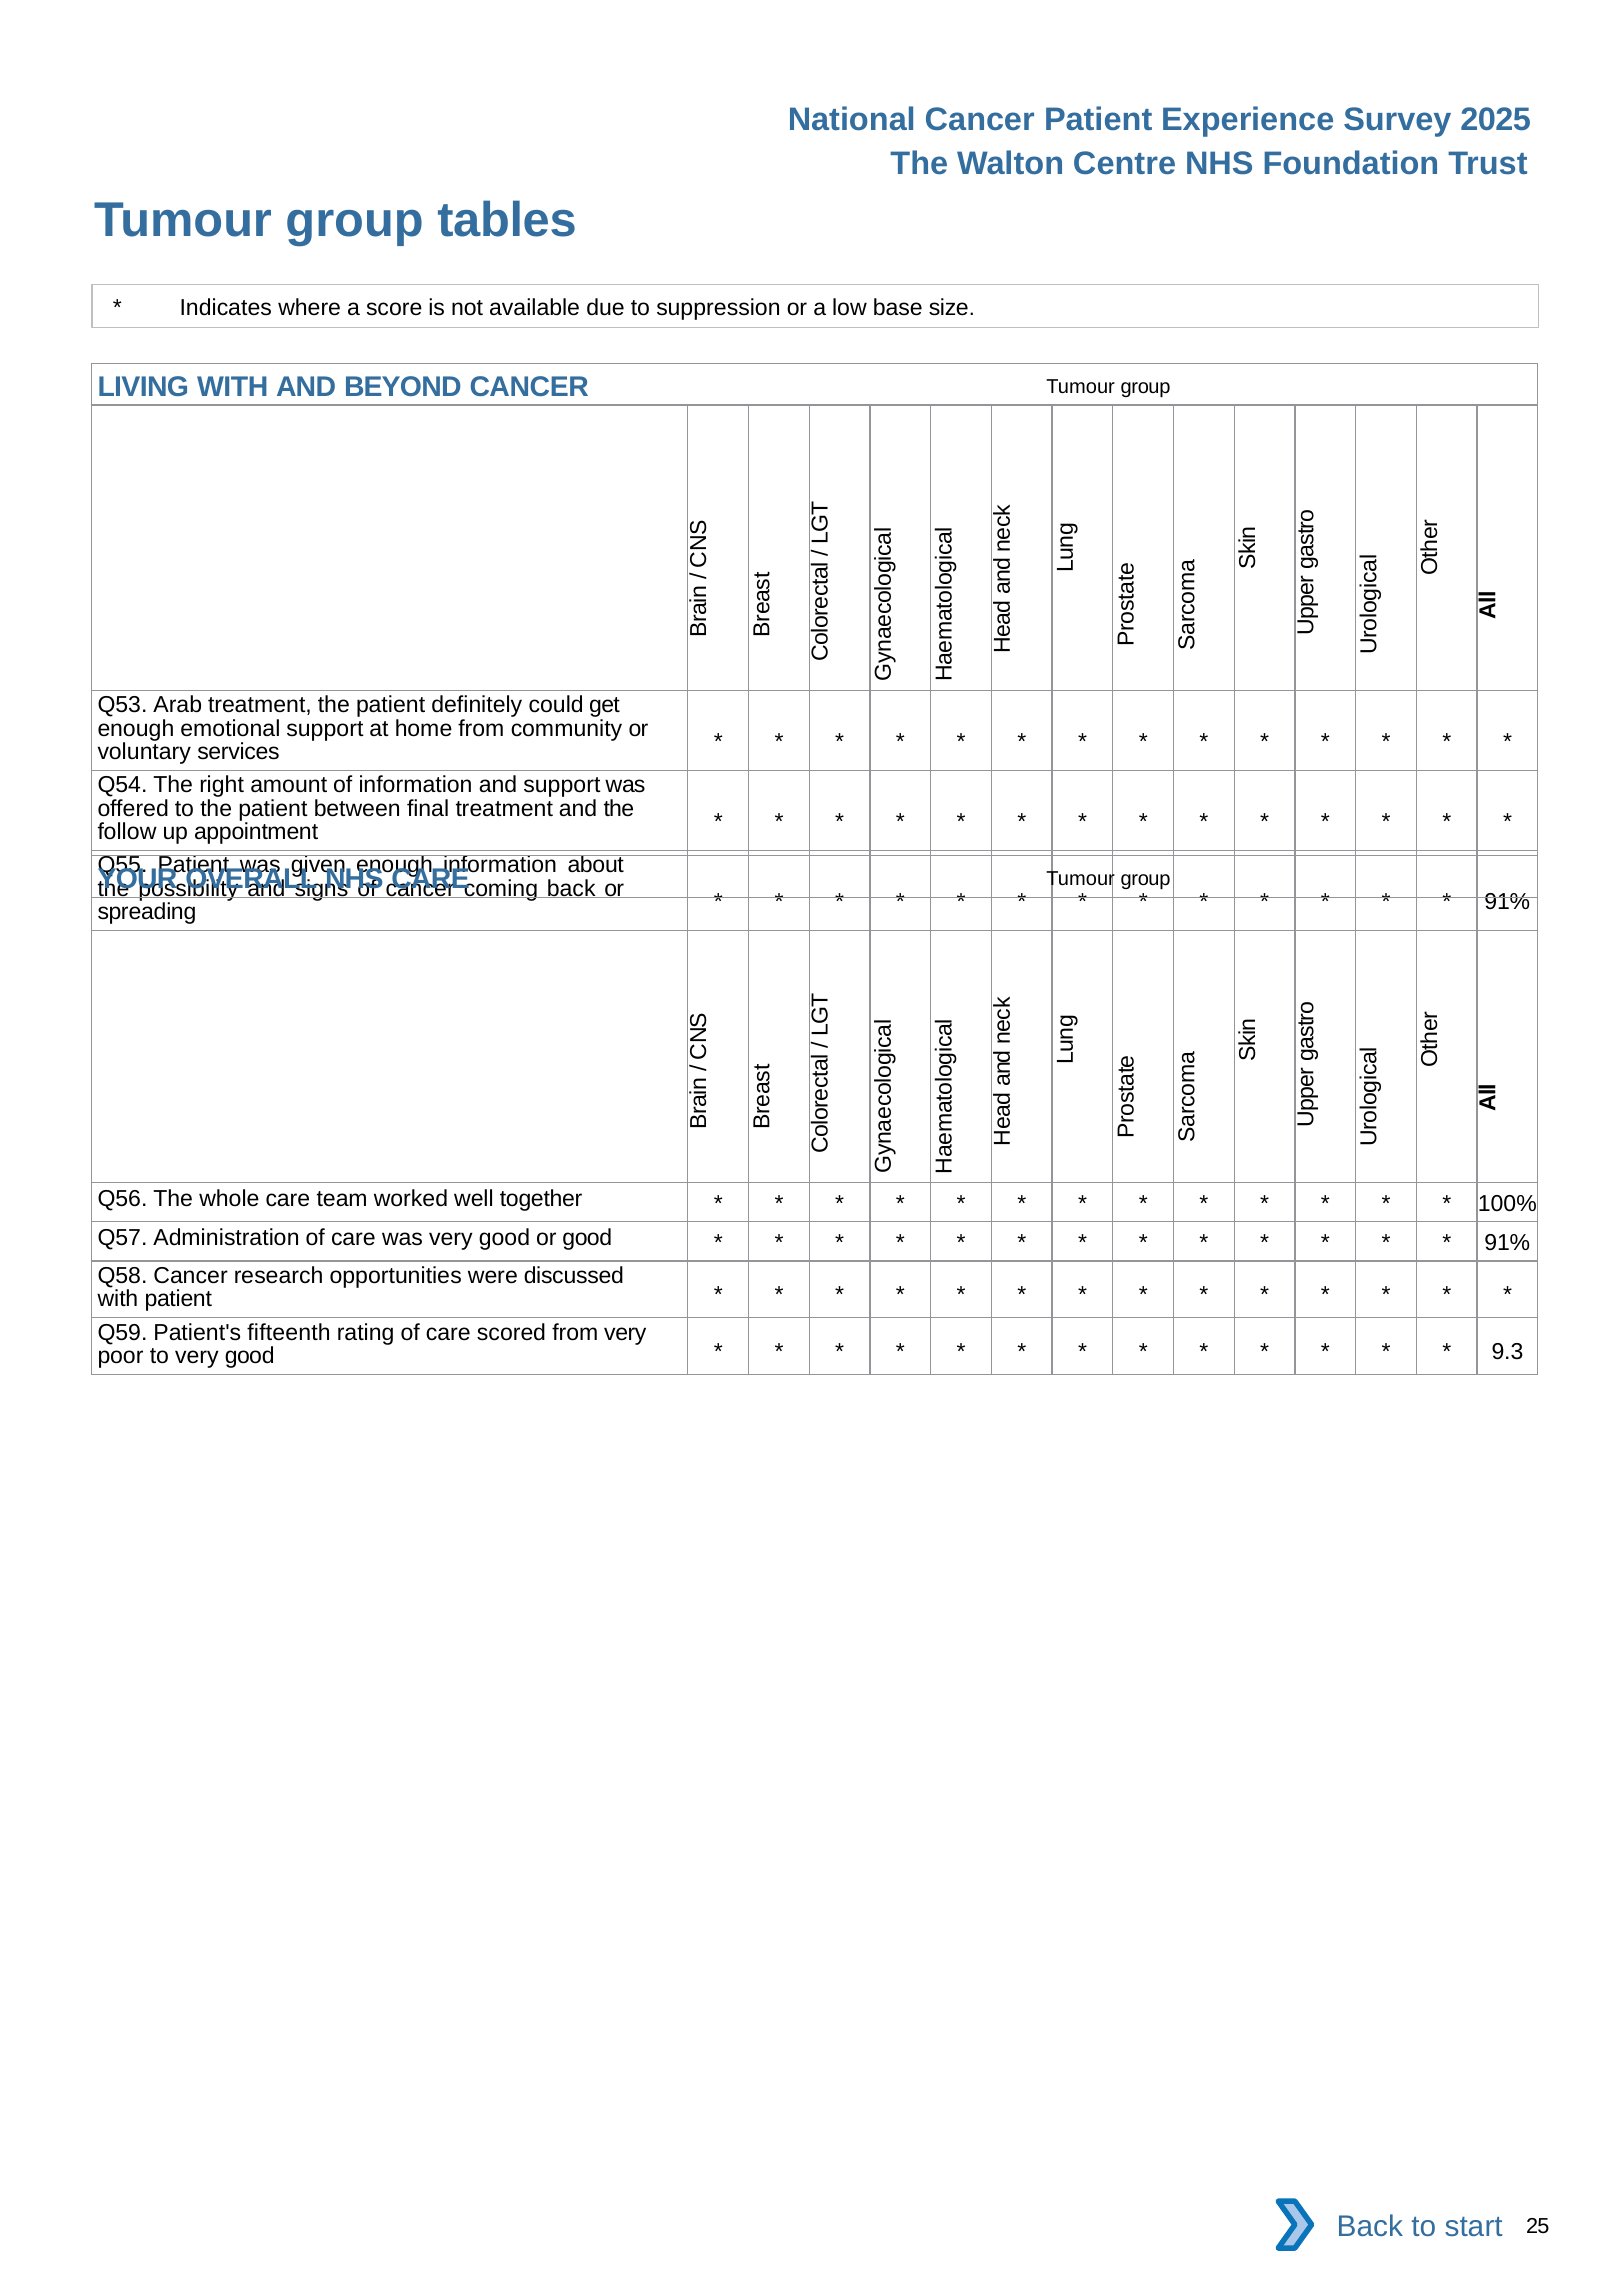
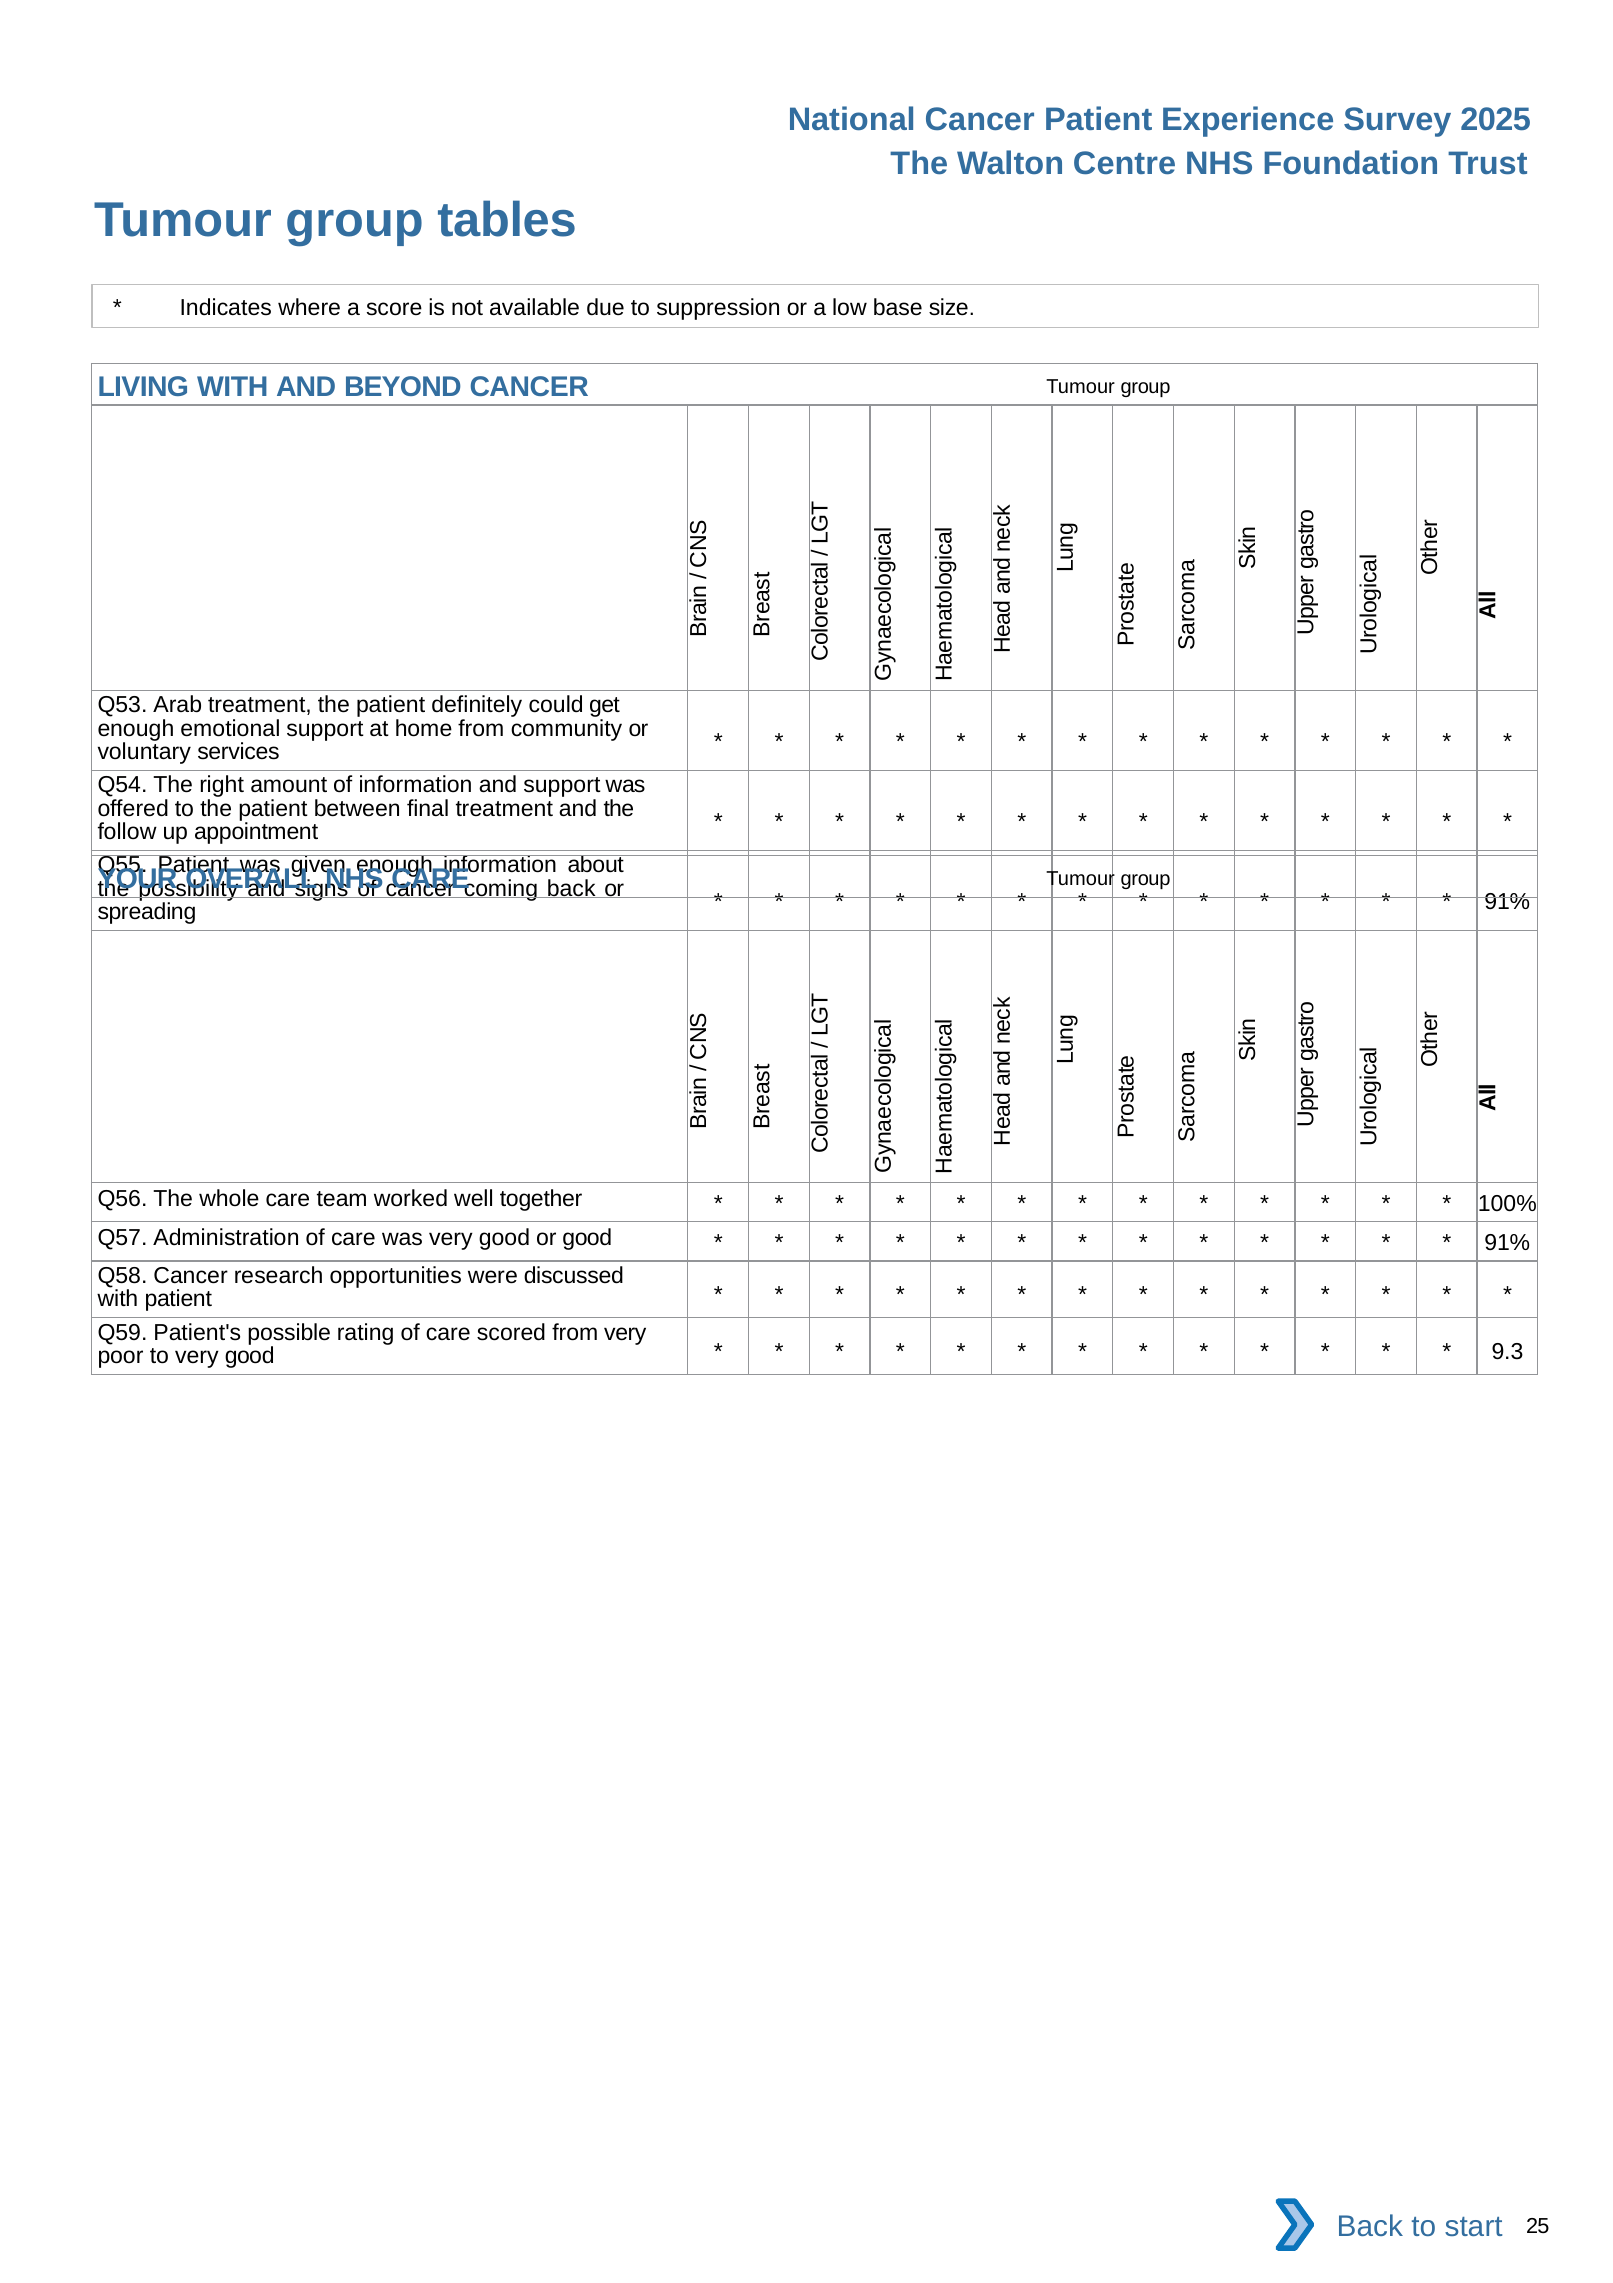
fifteenth: fifteenth -> possible (289, 1332)
